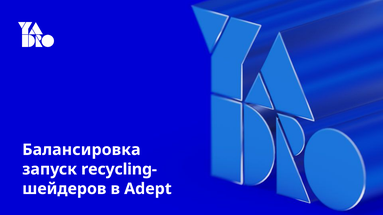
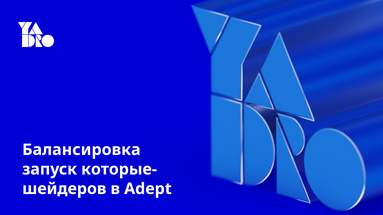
recycling-: recycling- -> которые- (119, 170)
